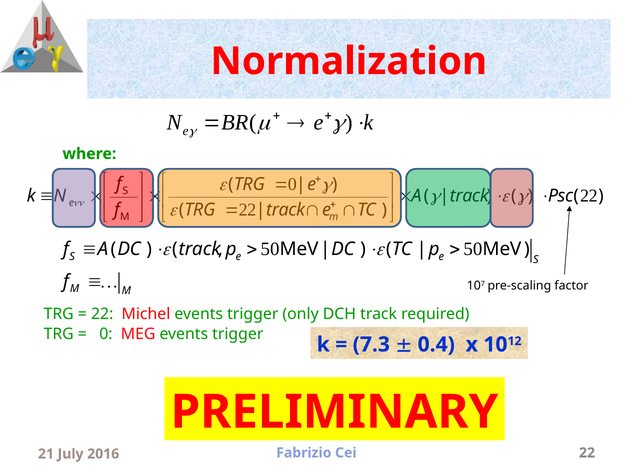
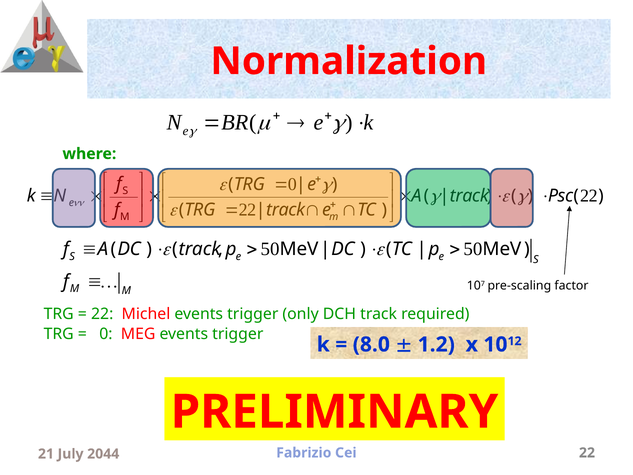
7.3: 7.3 -> 8.0 (371, 344)
0.4: 0.4 -> 1.2 (436, 344)
2016: 2016 -> 2044 (103, 454)
